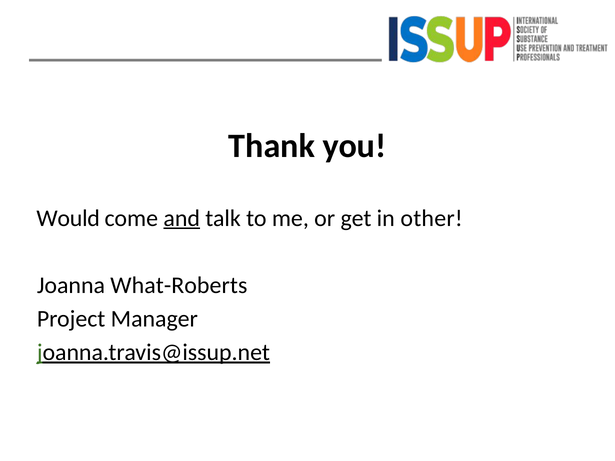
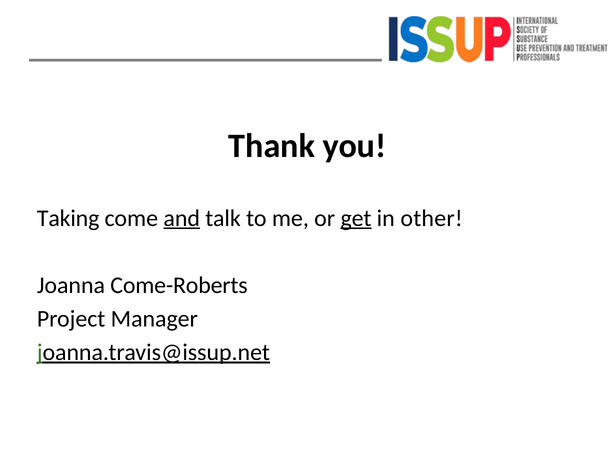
Would: Would -> Taking (68, 218)
get underline: none -> present (356, 218)
What-Roberts: What-Roberts -> Come-Roberts (179, 285)
